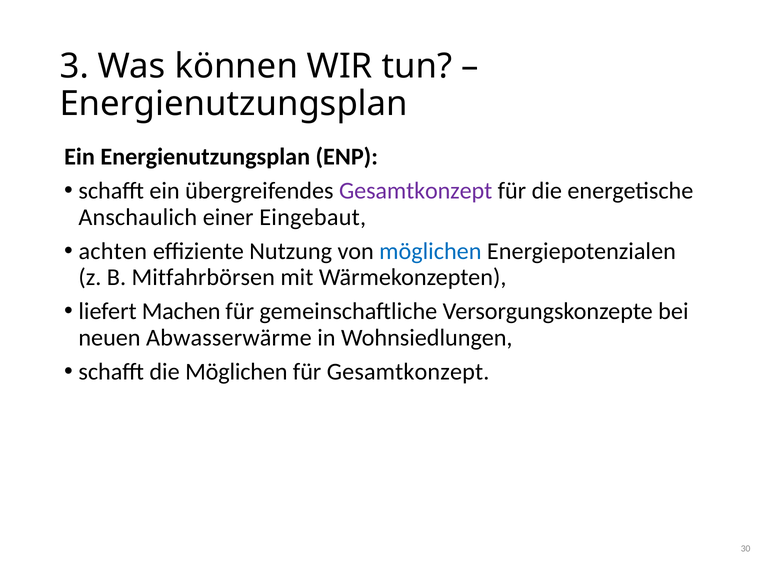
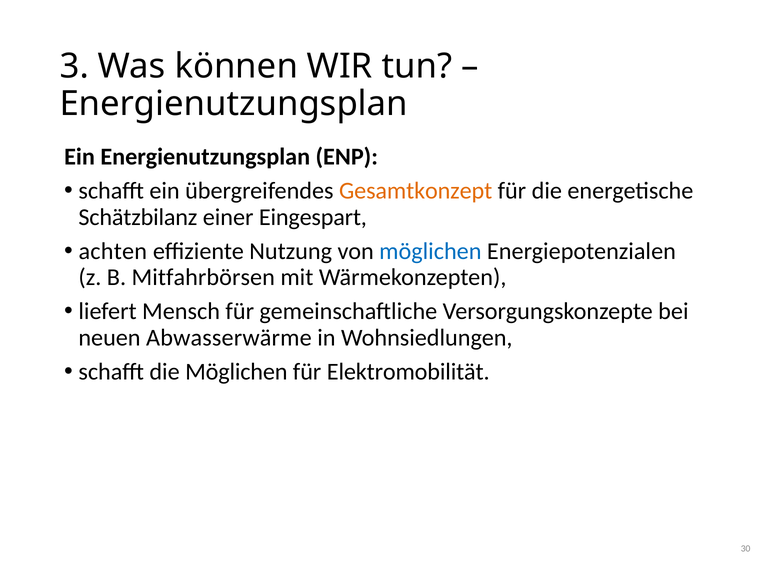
Gesamtkonzept colour: purple -> orange (416, 191)
Anschaulich: Anschaulich -> Schätzbilanz (138, 217)
Eingebaut: Eingebaut -> Eingespart (313, 217)
Machen: Machen -> Mensch (181, 312)
für Gesamtkonzept: Gesamtkonzept -> Elektromobilität (408, 372)
